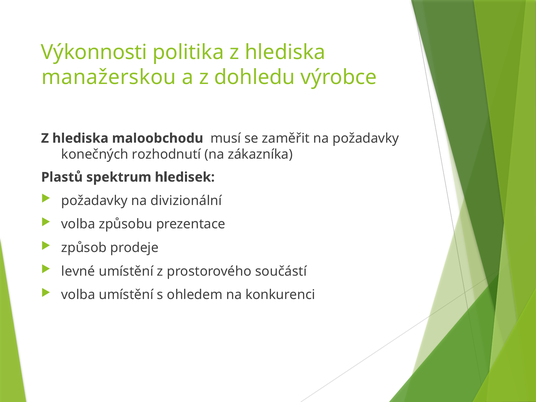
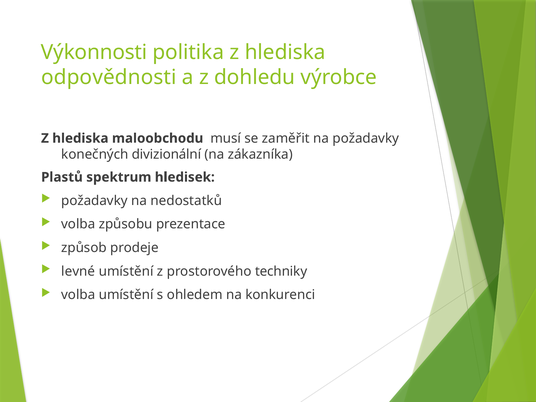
manažerskou: manažerskou -> odpovědnosti (109, 77)
rozhodnutí: rozhodnutí -> divizionální (167, 154)
divizionální: divizionální -> nedostatků (186, 201)
součástí: součástí -> techniky (281, 271)
